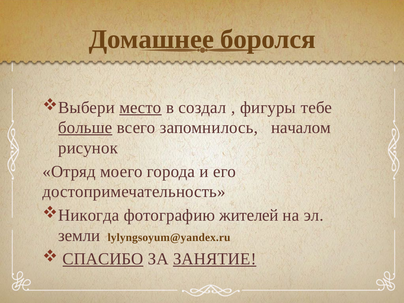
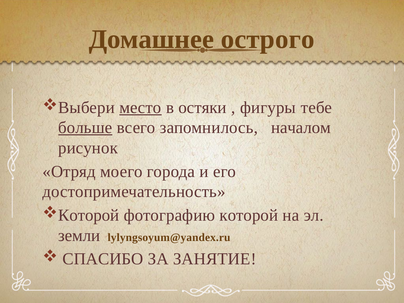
боролся: боролся -> острого (268, 39)
создал: создал -> остяки (203, 108)
Никогда: Никогда -> Которой (89, 215)
фотографию жителей: жителей -> которой (249, 215)
СПАСИБО underline: present -> none (103, 259)
ЗАНЯТИЕ underline: present -> none (215, 259)
